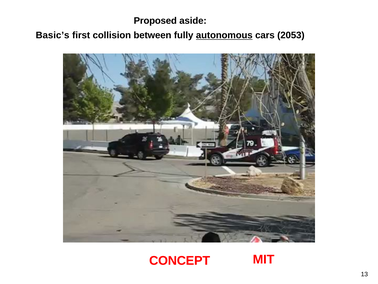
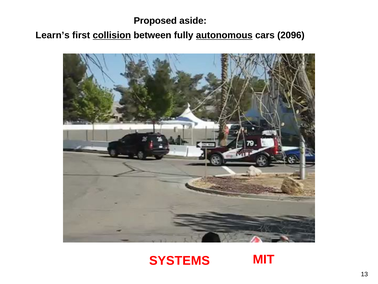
Basic’s: Basic’s -> Learn’s (53, 35)
collision underline: none -> present (112, 35)
2053: 2053 -> 2096 (291, 35)
CONCEPT: CONCEPT -> SYSTEMS (180, 260)
